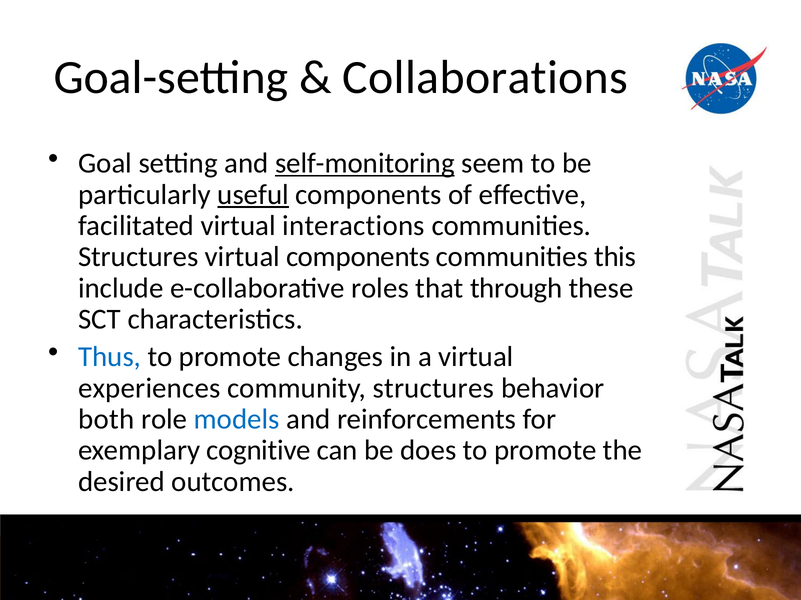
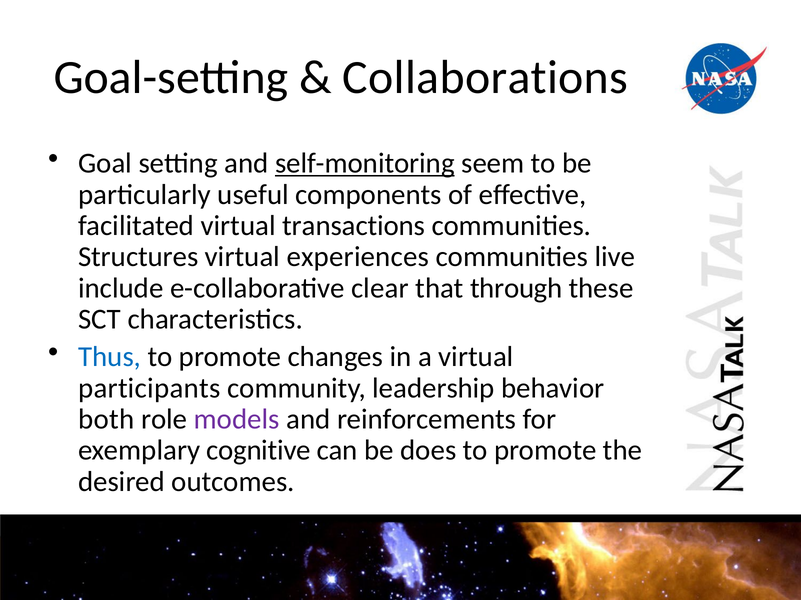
useful underline: present -> none (253, 195)
interactions: interactions -> transactions (354, 226)
virtual components: components -> experiences (358, 257)
this: this -> live (615, 257)
roles: roles -> clear (380, 288)
experiences: experiences -> participants (149, 388)
community structures: structures -> leadership (434, 388)
models colour: blue -> purple (237, 420)
